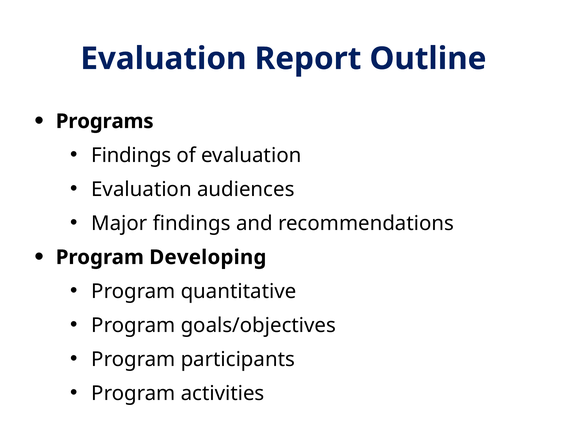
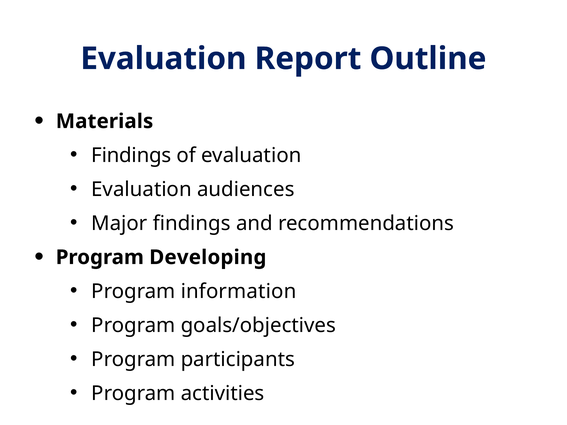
Programs: Programs -> Materials (105, 121)
quantitative: quantitative -> information (239, 291)
